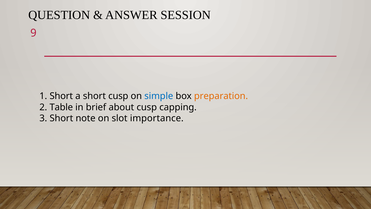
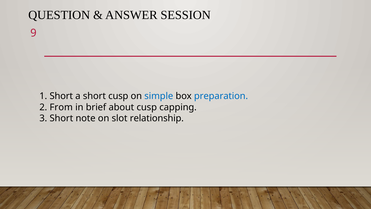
preparation colour: orange -> blue (221, 96)
Table: Table -> From (61, 107)
importance: importance -> relationship (157, 118)
